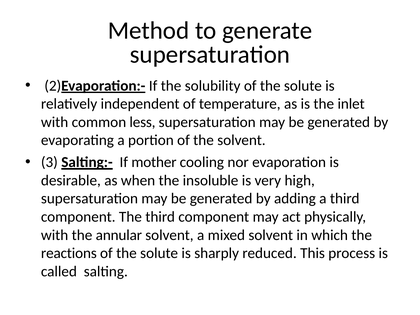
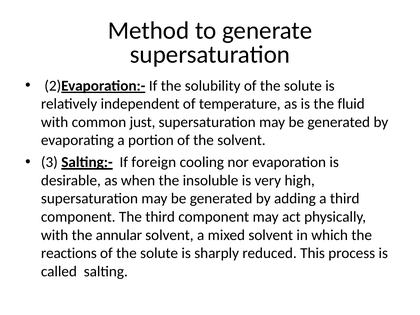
inlet: inlet -> fluid (351, 104)
less: less -> just (143, 122)
mother: mother -> foreign (154, 162)
